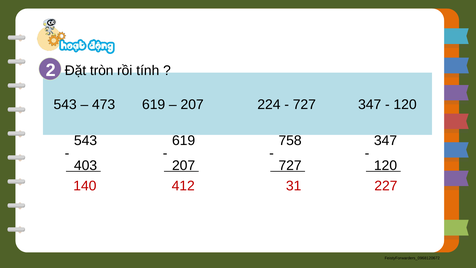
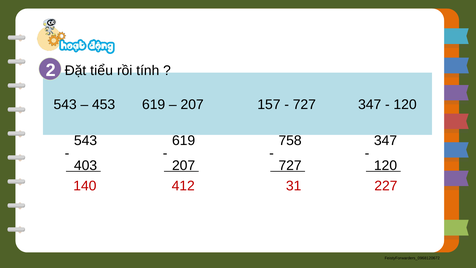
tròn: tròn -> tiểu (102, 71)
473: 473 -> 453 (104, 105)
224: 224 -> 157 (269, 105)
